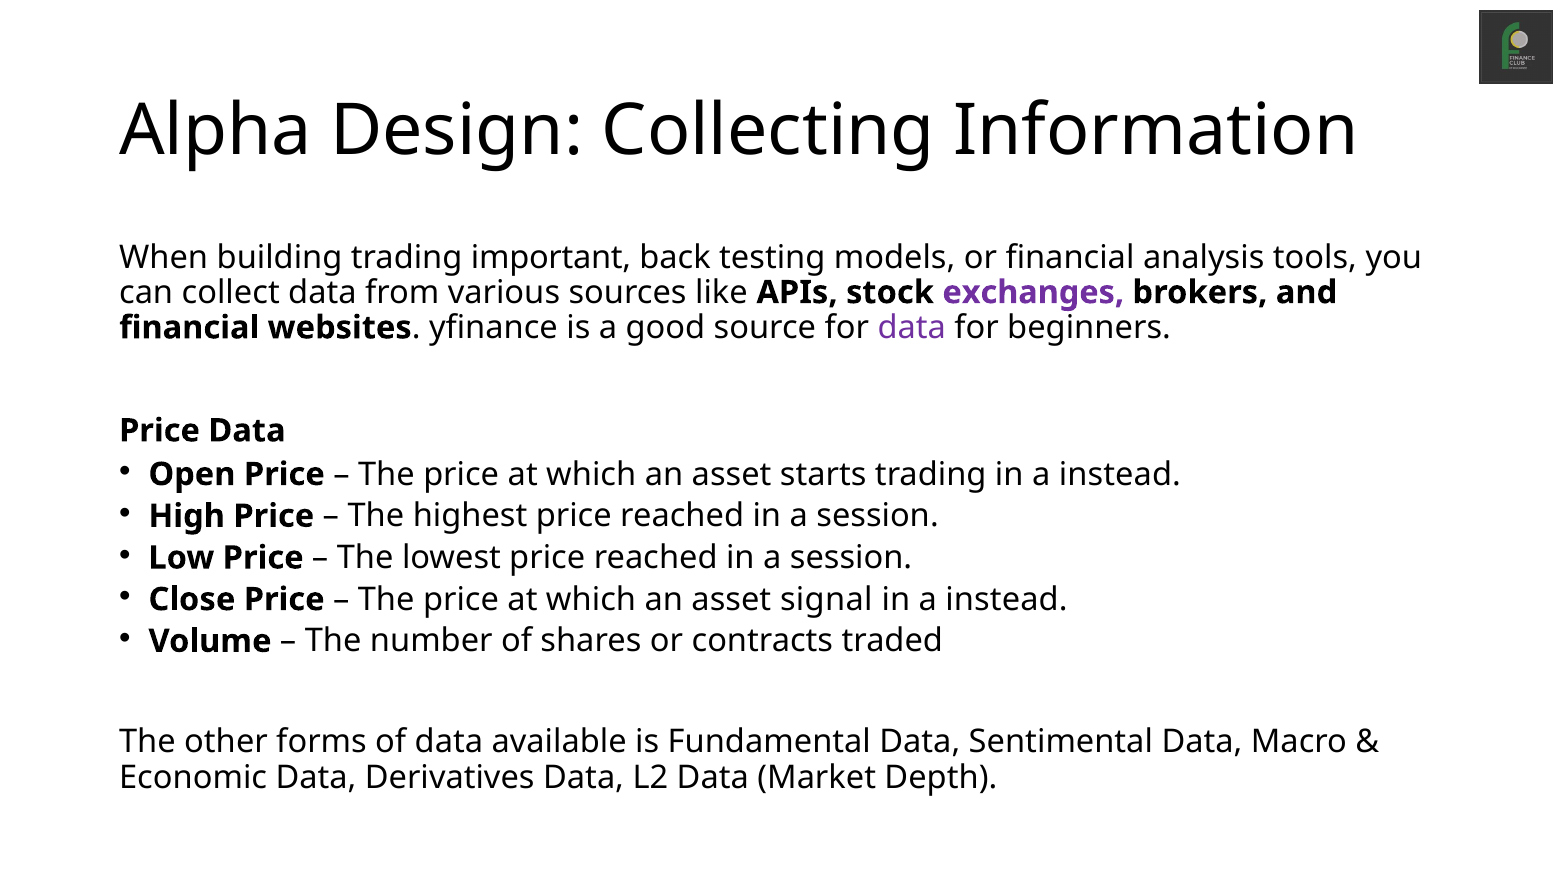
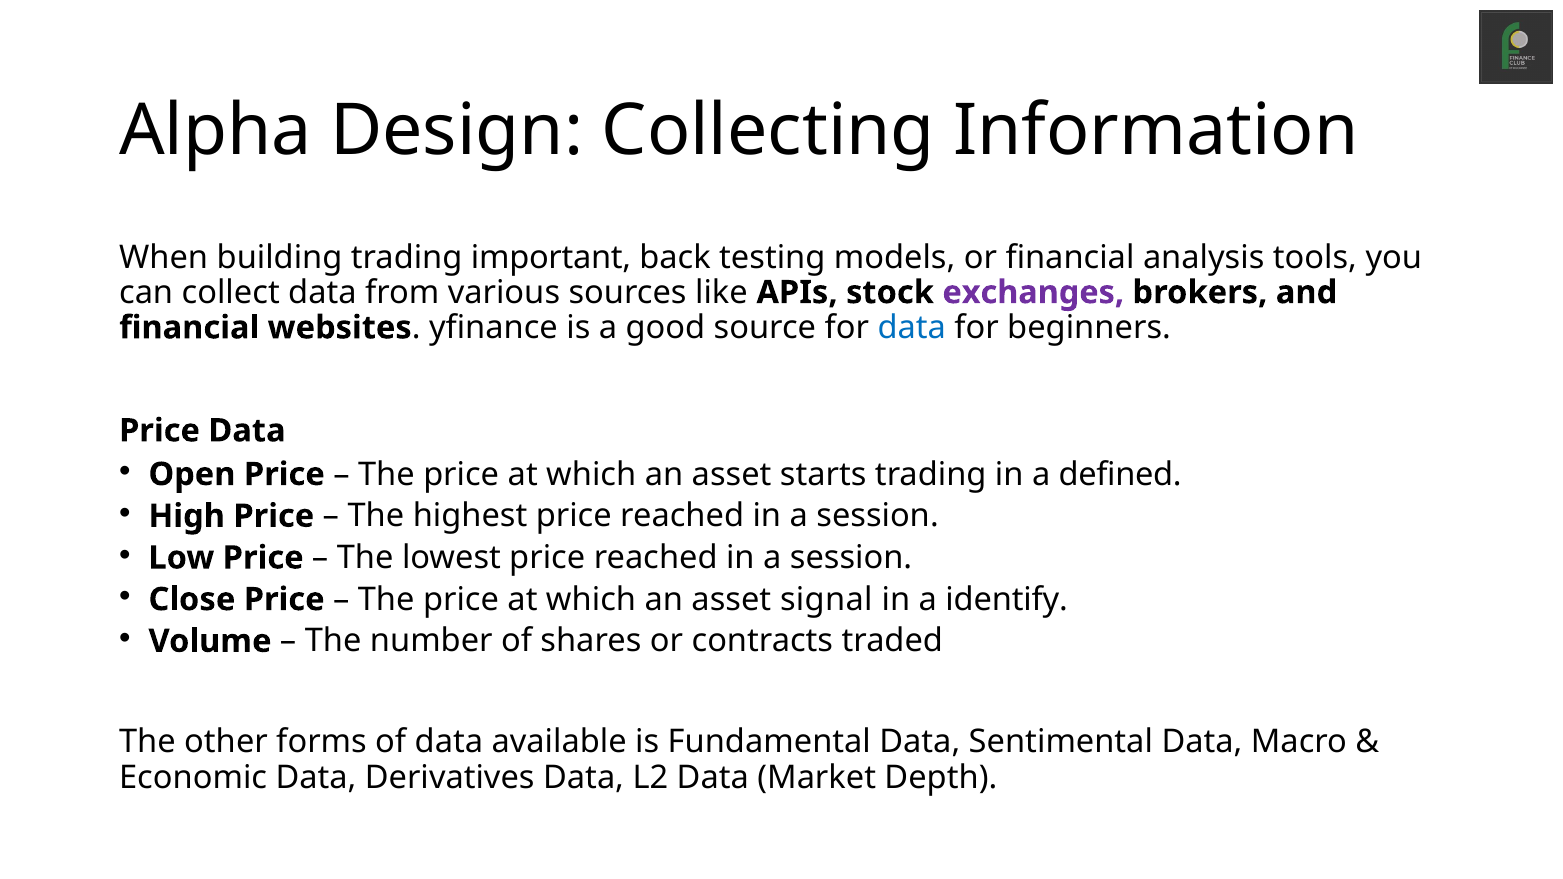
data colour: purple -> blue (912, 328)
trading in a instead: instead -> defined (1120, 474)
instead: instead -> identify (1007, 600)
